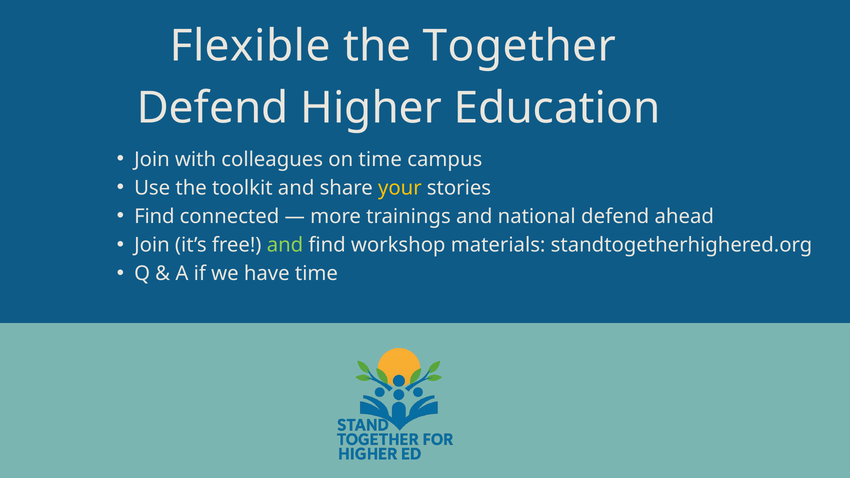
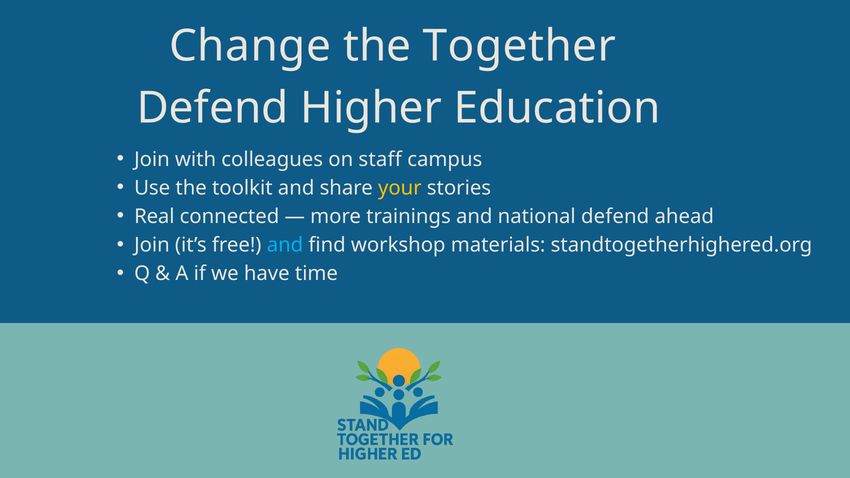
Flexible: Flexible -> Change (250, 46)
on time: time -> staff (380, 159)
Find: Find -> Real (154, 216)
and colour: light green -> light blue (285, 245)
